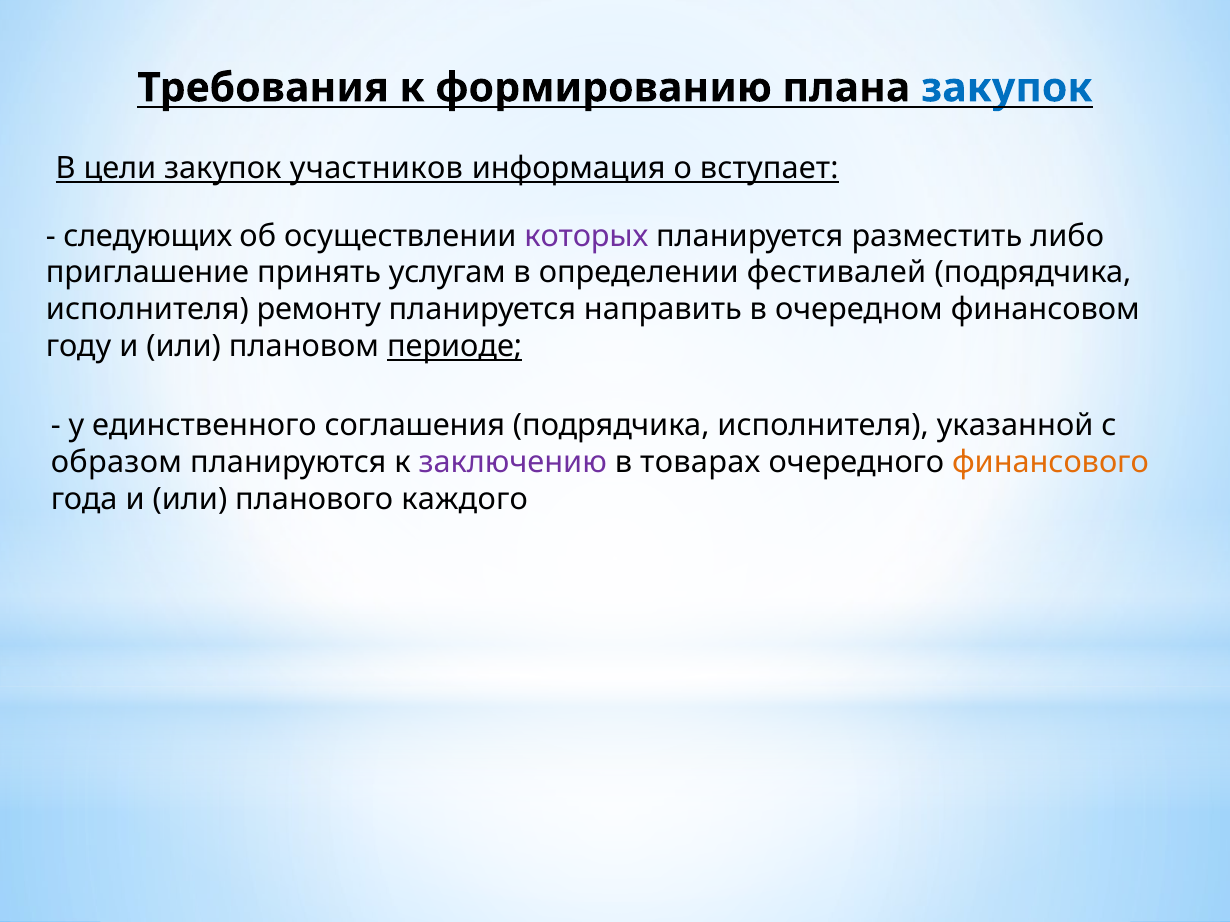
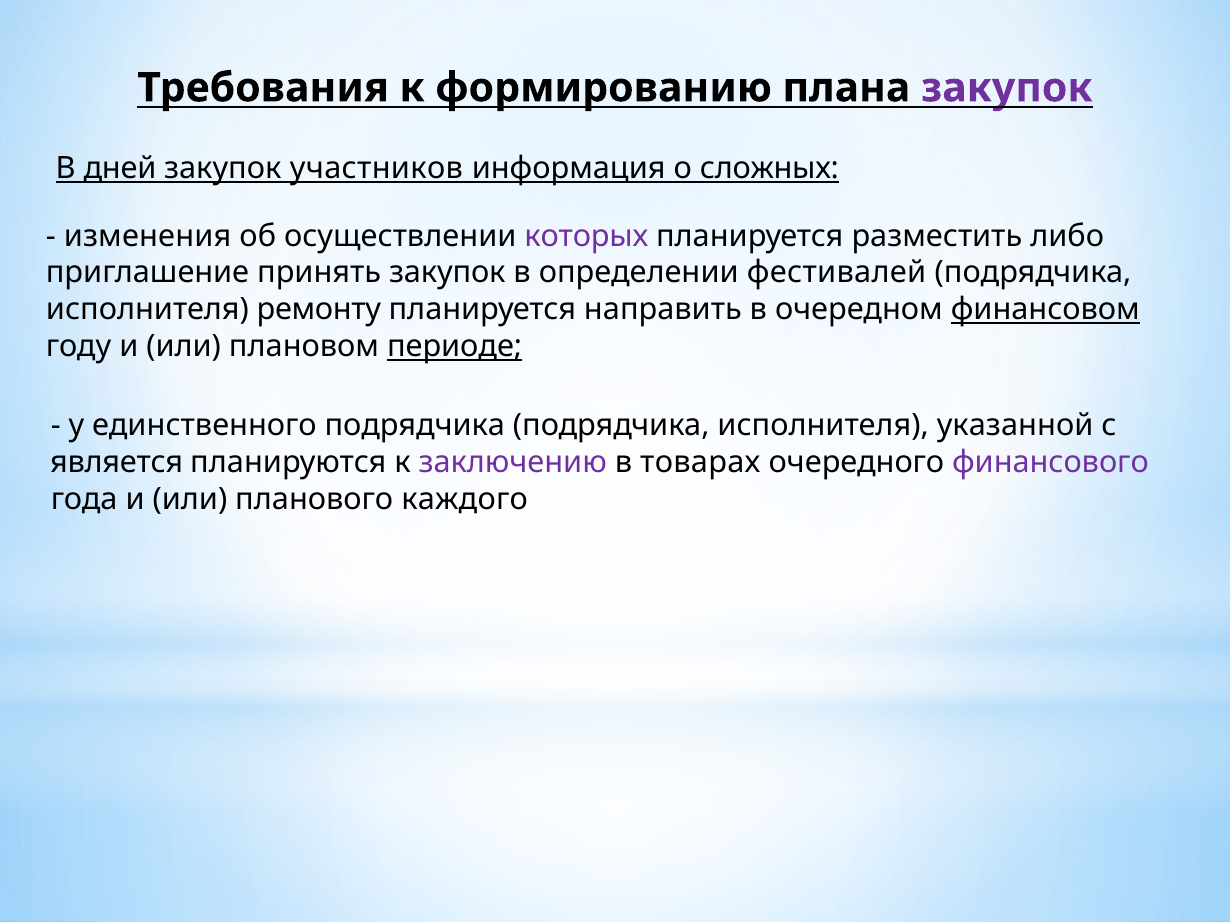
закупок colour: blue -> purple (1007, 88)
цели: цели -> дней (120, 168)
вступает: вступает -> сложных (769, 168)
следующих: следующих -> изменения (148, 236)
принять услугам: услугам -> закупок (447, 273)
финансовом underline: none -> present (1045, 310)
единственного соглашения: соглашения -> подрядчика (415, 426)
образом: образом -> является (117, 463)
финансового colour: orange -> purple (1051, 463)
